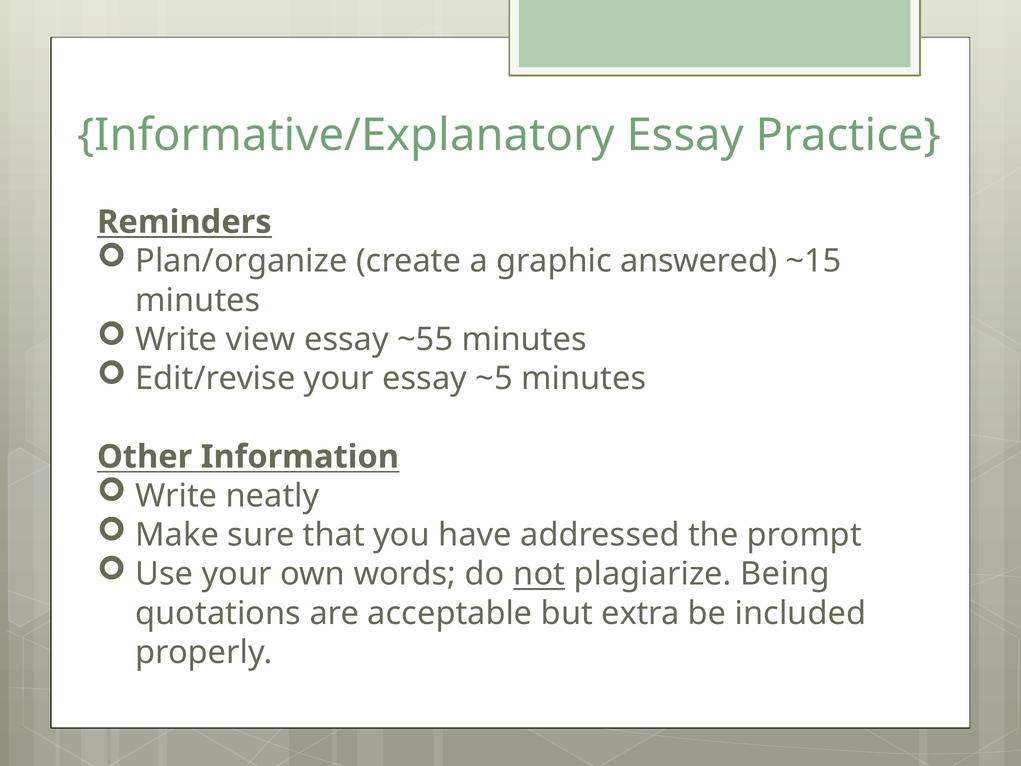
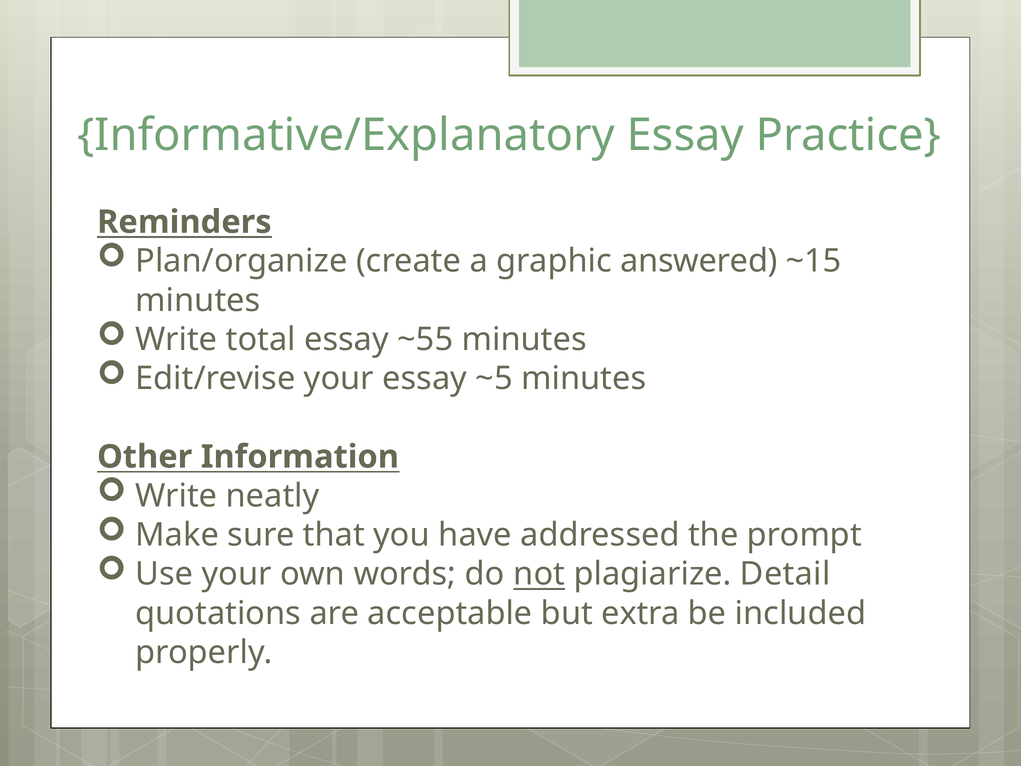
view: view -> total (261, 339)
Being: Being -> Detail (785, 574)
